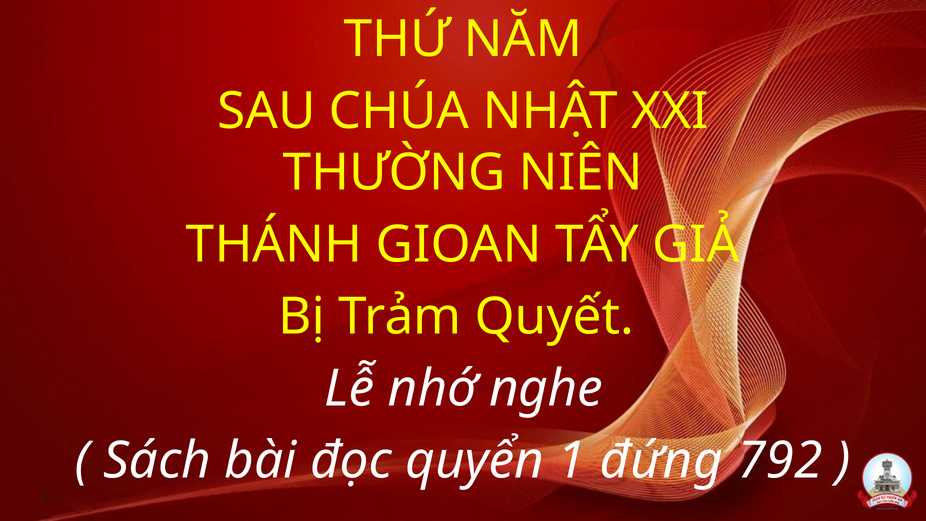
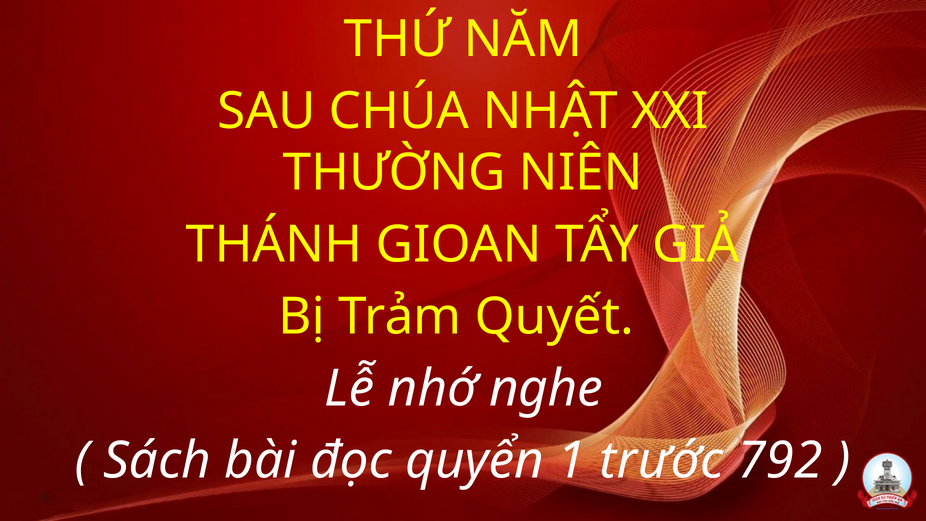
đứng: đứng -> trước (661, 461)
